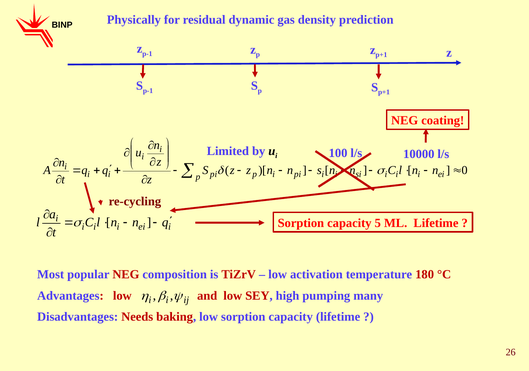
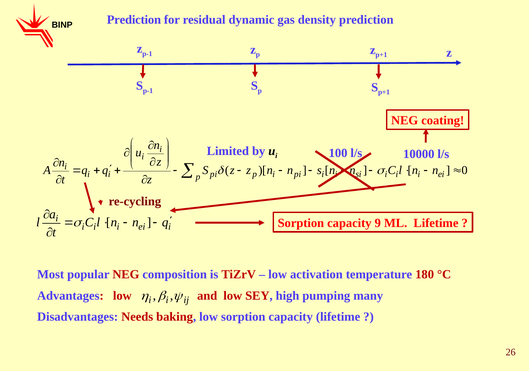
BINP Physically: Physically -> Prediction (134, 20)
5: 5 -> 9 (378, 223)
